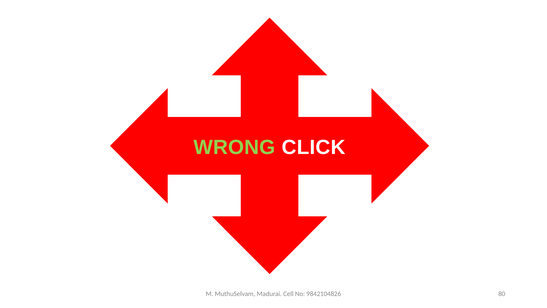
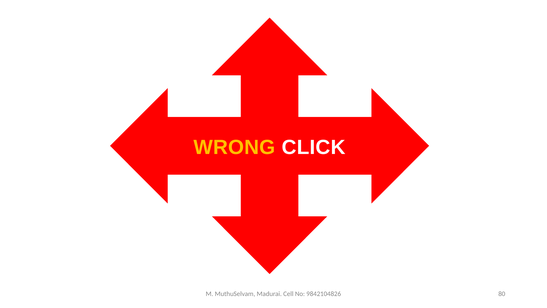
WRONG colour: light green -> yellow (234, 147)
